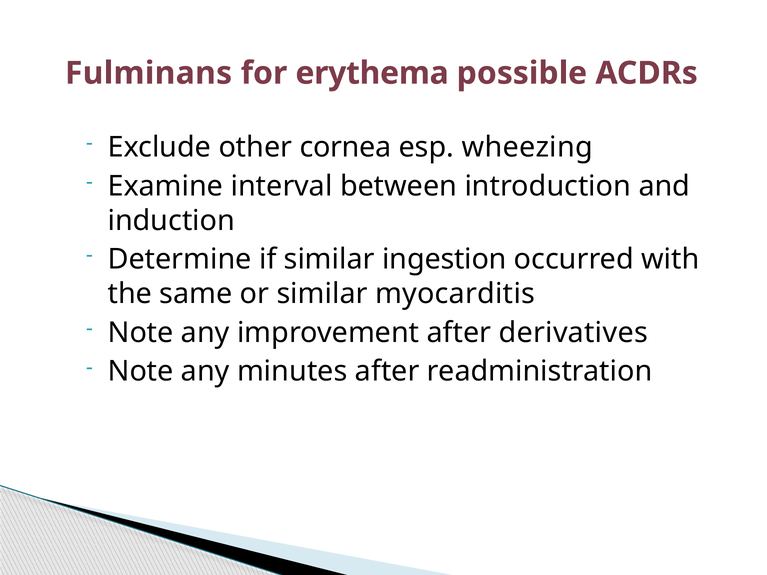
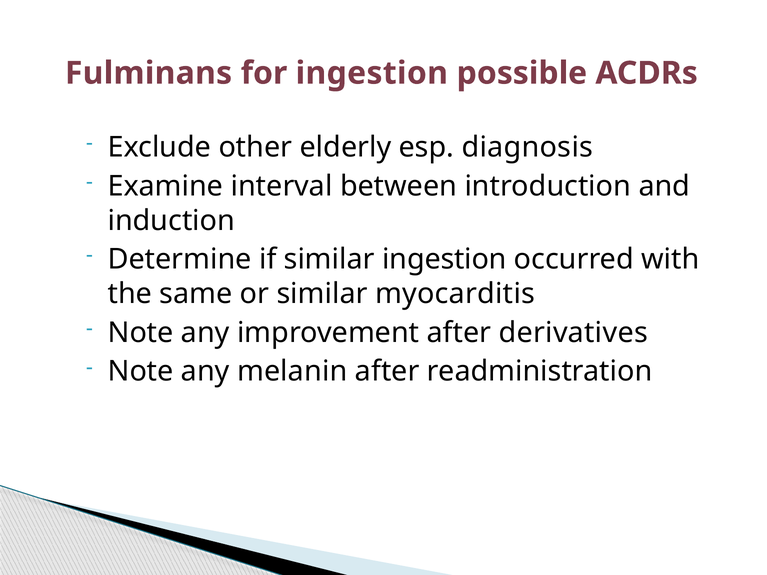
for erythema: erythema -> ingestion (372, 73)
cornea: cornea -> elderly (346, 147)
wheezing: wheezing -> diagnosis (527, 147)
minutes: minutes -> melanin (292, 372)
